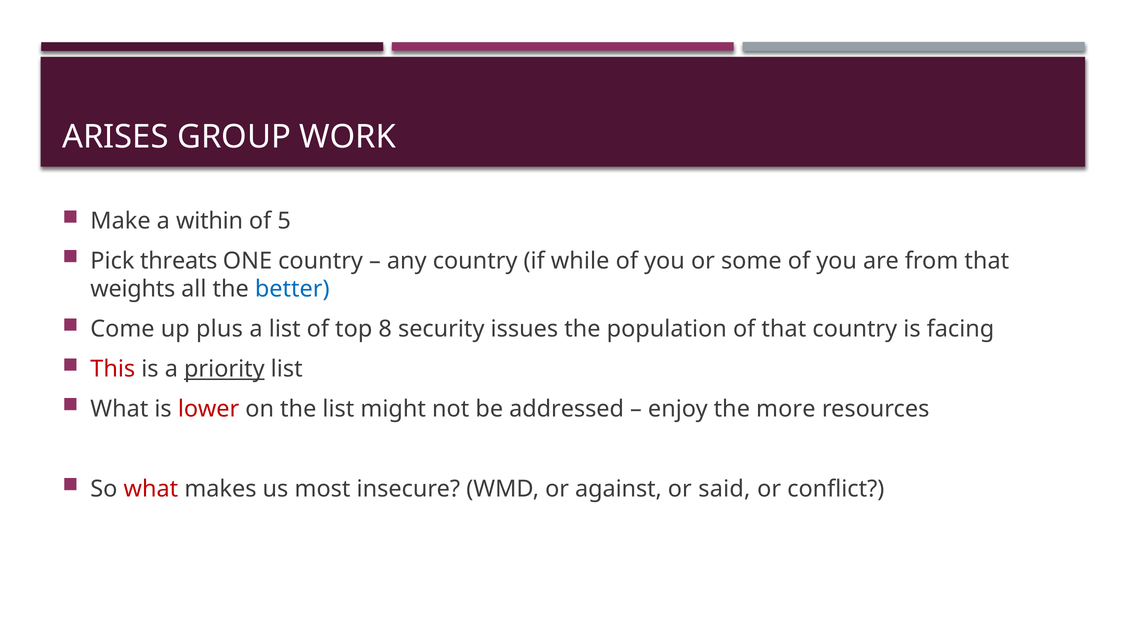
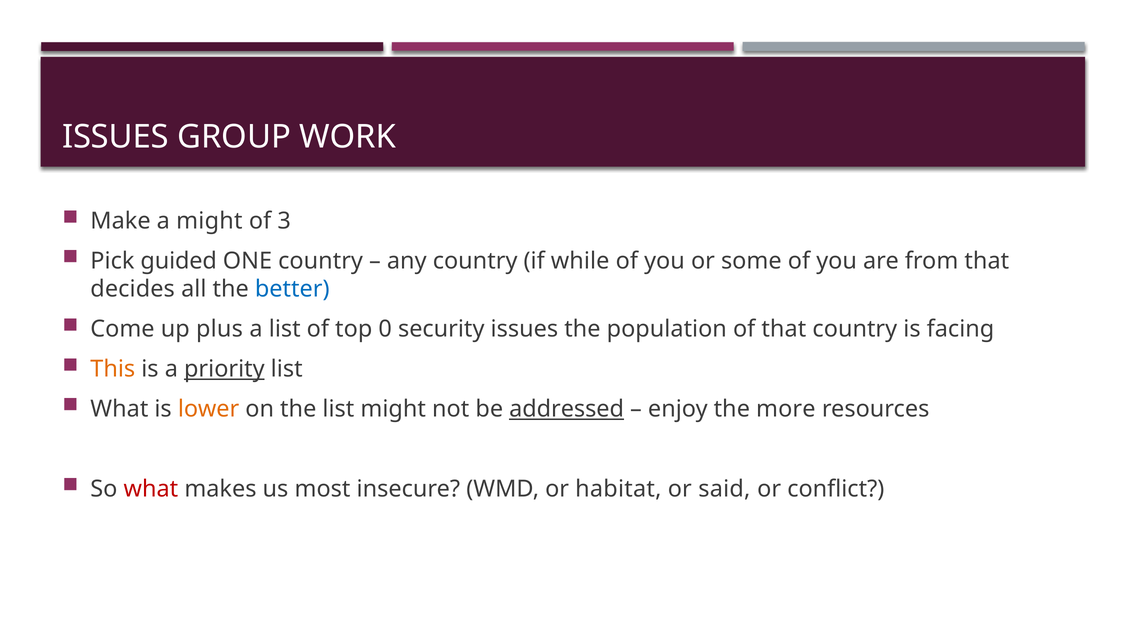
ARISES: ARISES -> ISSUES (115, 137)
a within: within -> might (209, 221)
5: 5 -> 3 (284, 221)
threats: threats -> guided (179, 261)
weights: weights -> decides (133, 289)
8: 8 -> 0 (385, 329)
This colour: red -> orange (113, 369)
lower colour: red -> orange (209, 409)
addressed underline: none -> present (567, 409)
against: against -> habitat (618, 488)
